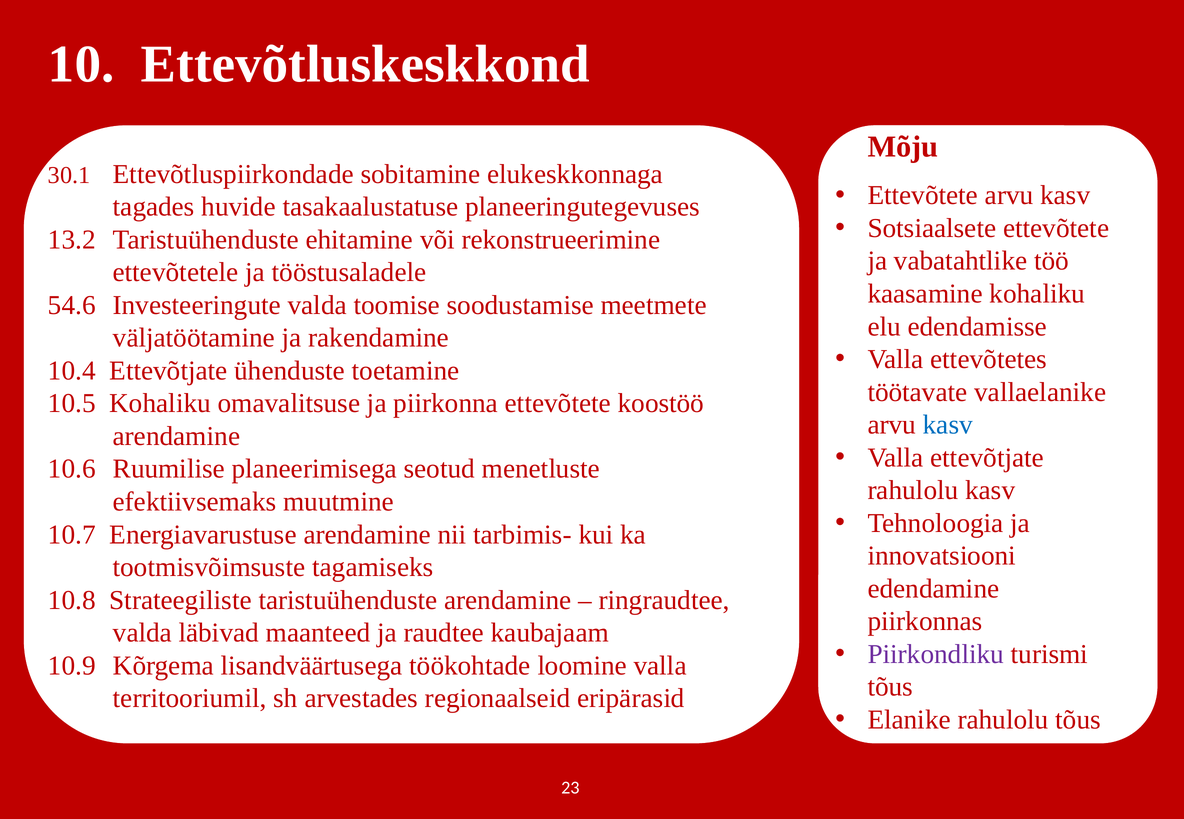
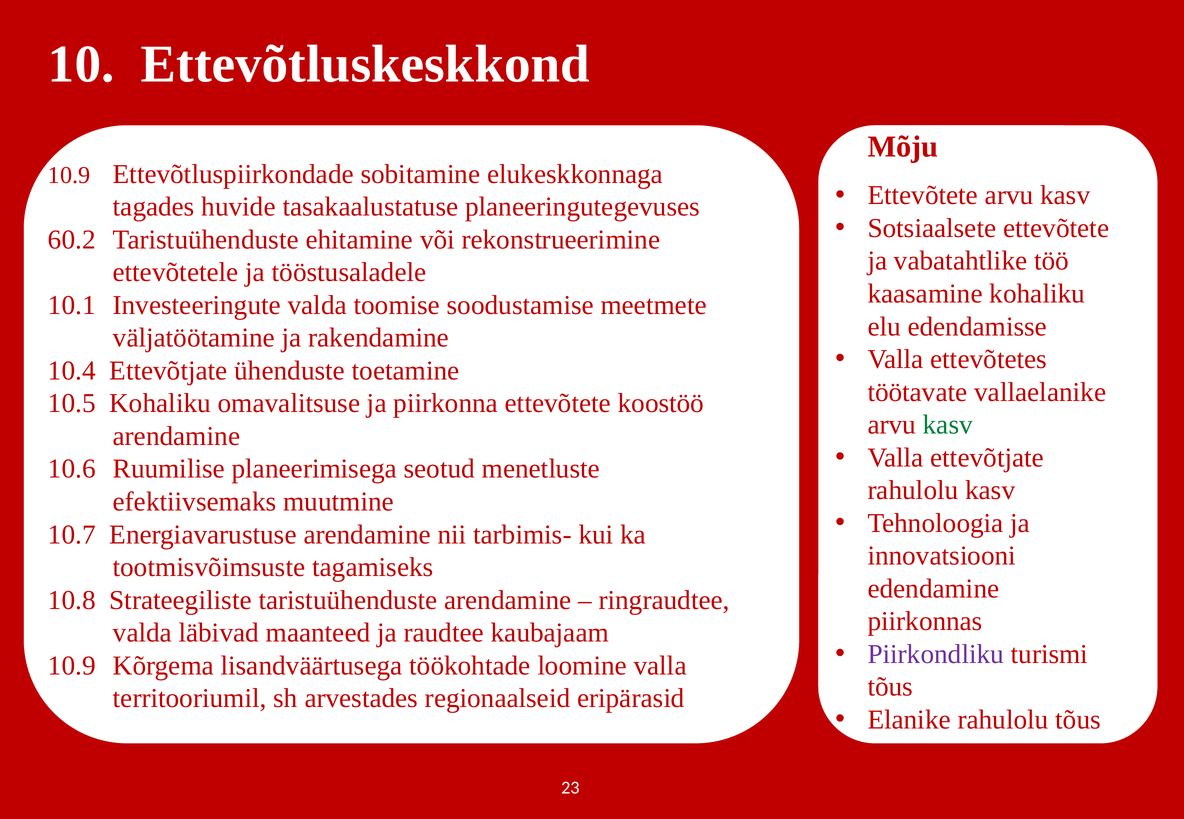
30.1: 30.1 -> 10.9 (69, 175)
13.2: 13.2 -> 60.2 (72, 240)
54.6: 54.6 -> 10.1 (72, 305)
kasv colour: blue -> green (948, 425)
